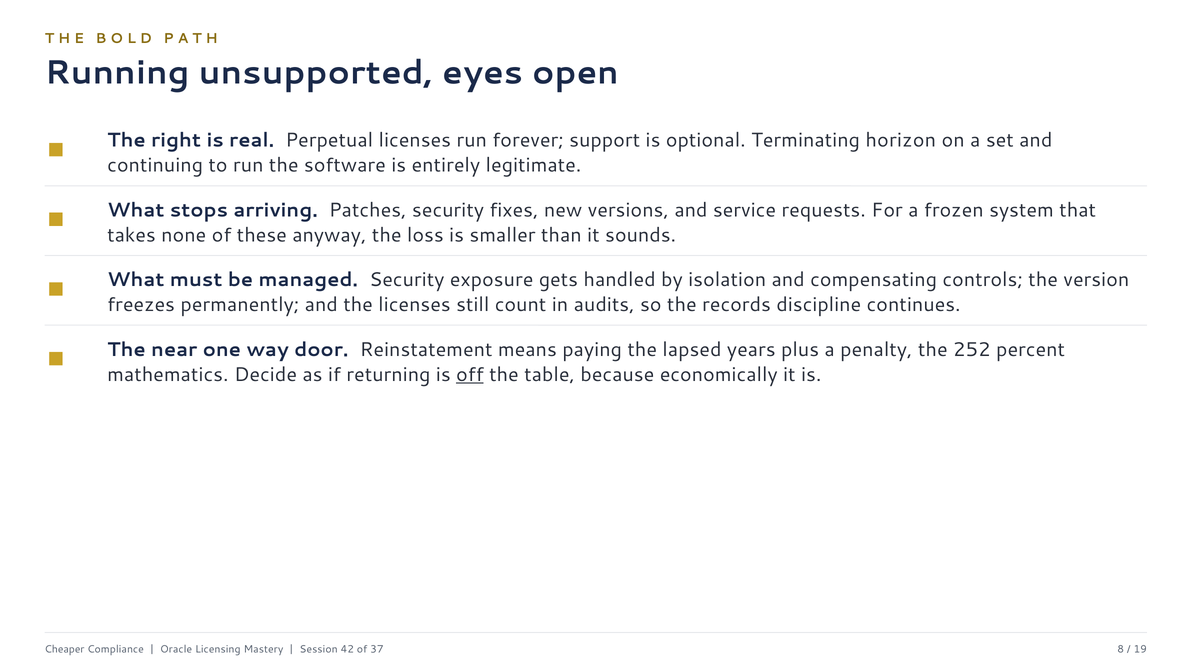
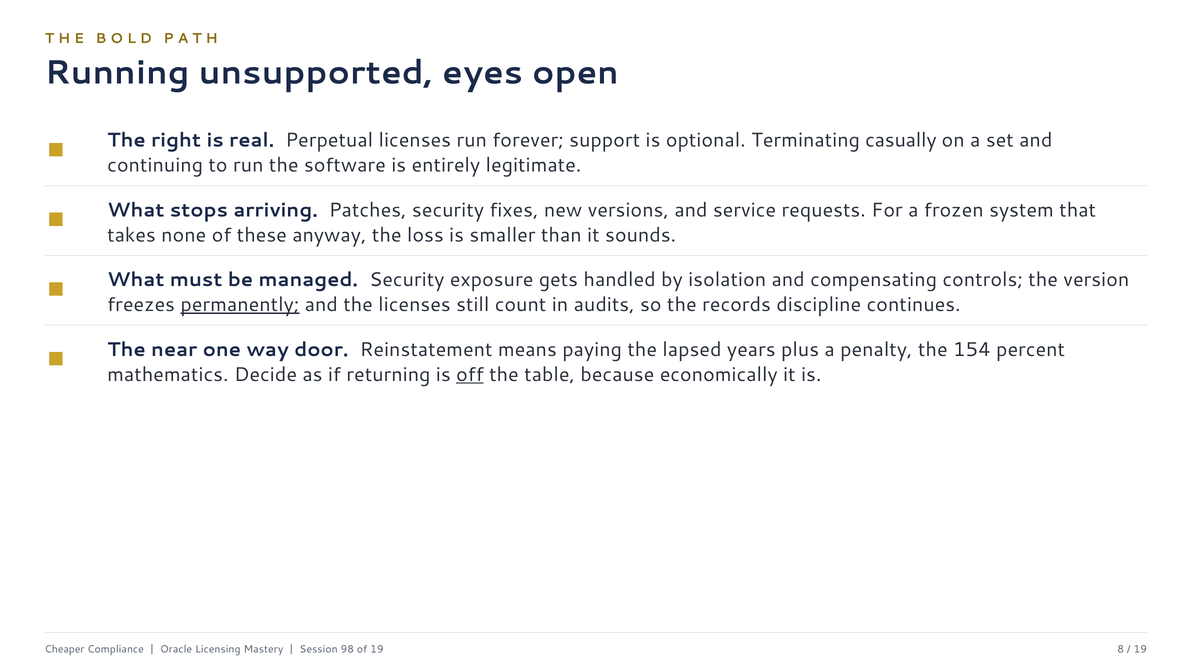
horizon: horizon -> casually (901, 141)
permanently underline: none -> present (240, 305)
252: 252 -> 154 (972, 350)
42: 42 -> 98 (347, 650)
of 37: 37 -> 19 (377, 650)
